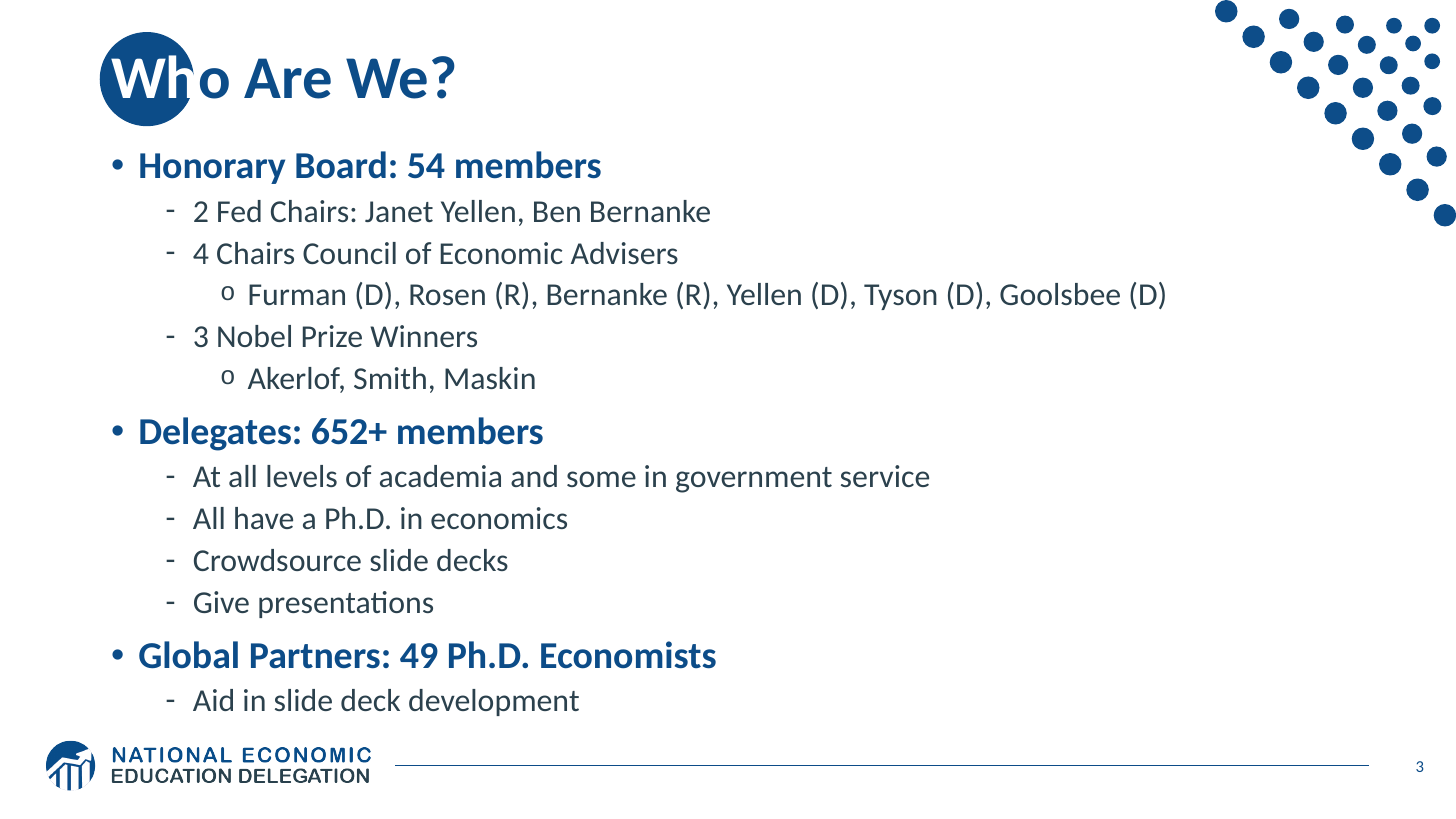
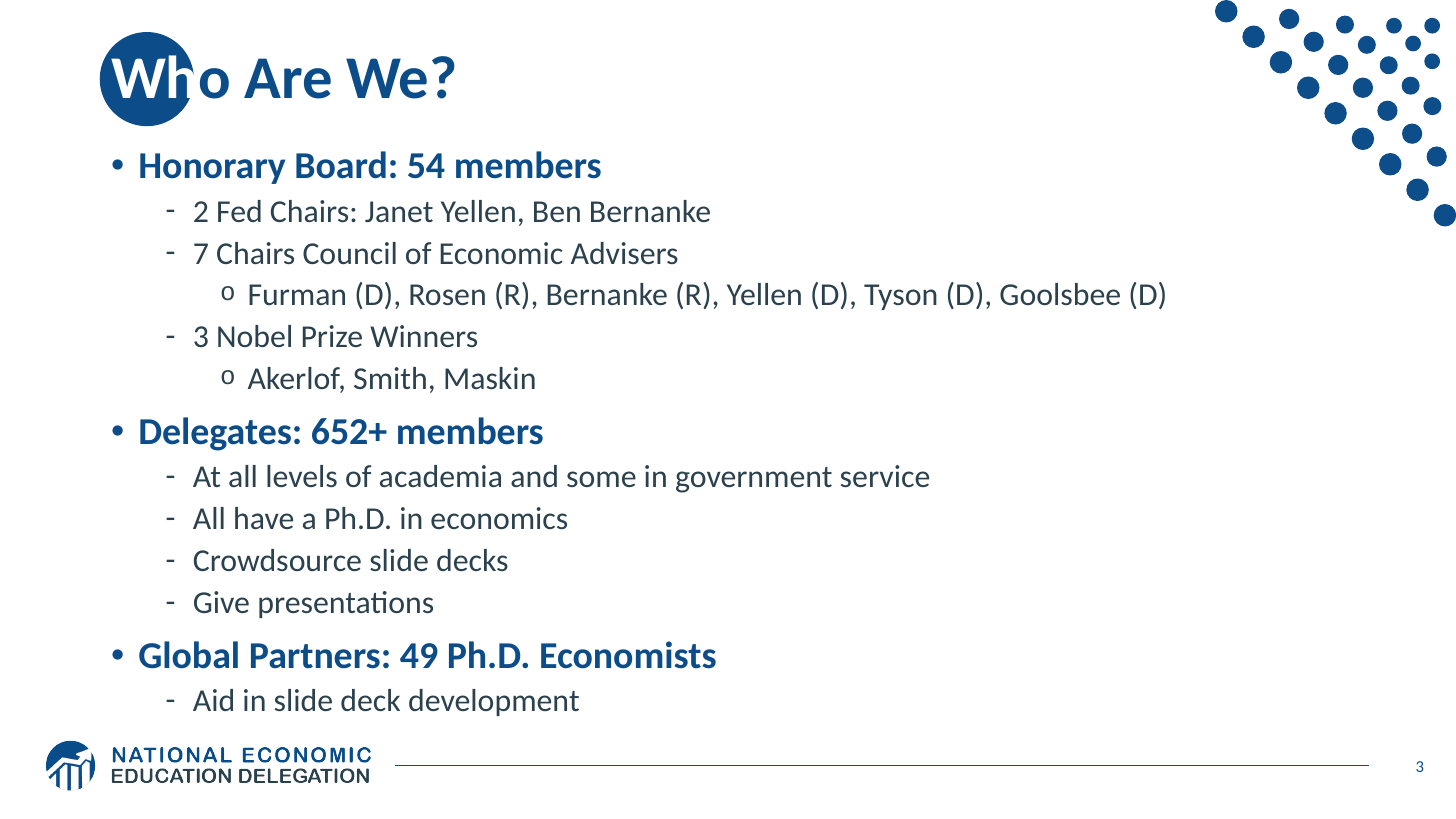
4: 4 -> 7 (201, 253)
